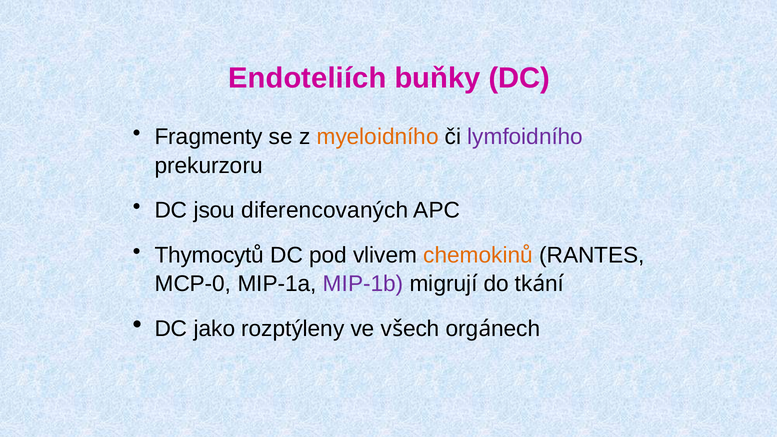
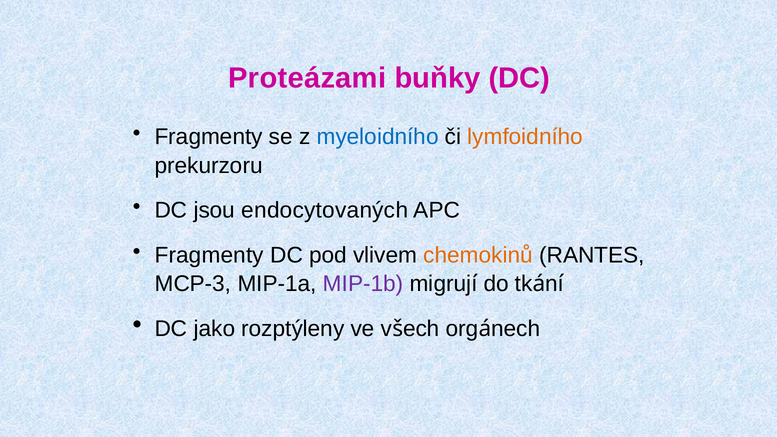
Endoteliích: Endoteliích -> Proteázami (307, 78)
myeloidního colour: orange -> blue (378, 137)
lymfoidního colour: purple -> orange (525, 137)
diferencovaných: diferencovaných -> endocytovaných (325, 211)
Thymocytů: Thymocytů -> Fragmenty (209, 255)
MCP-0: MCP-0 -> MCP-3 (193, 284)
